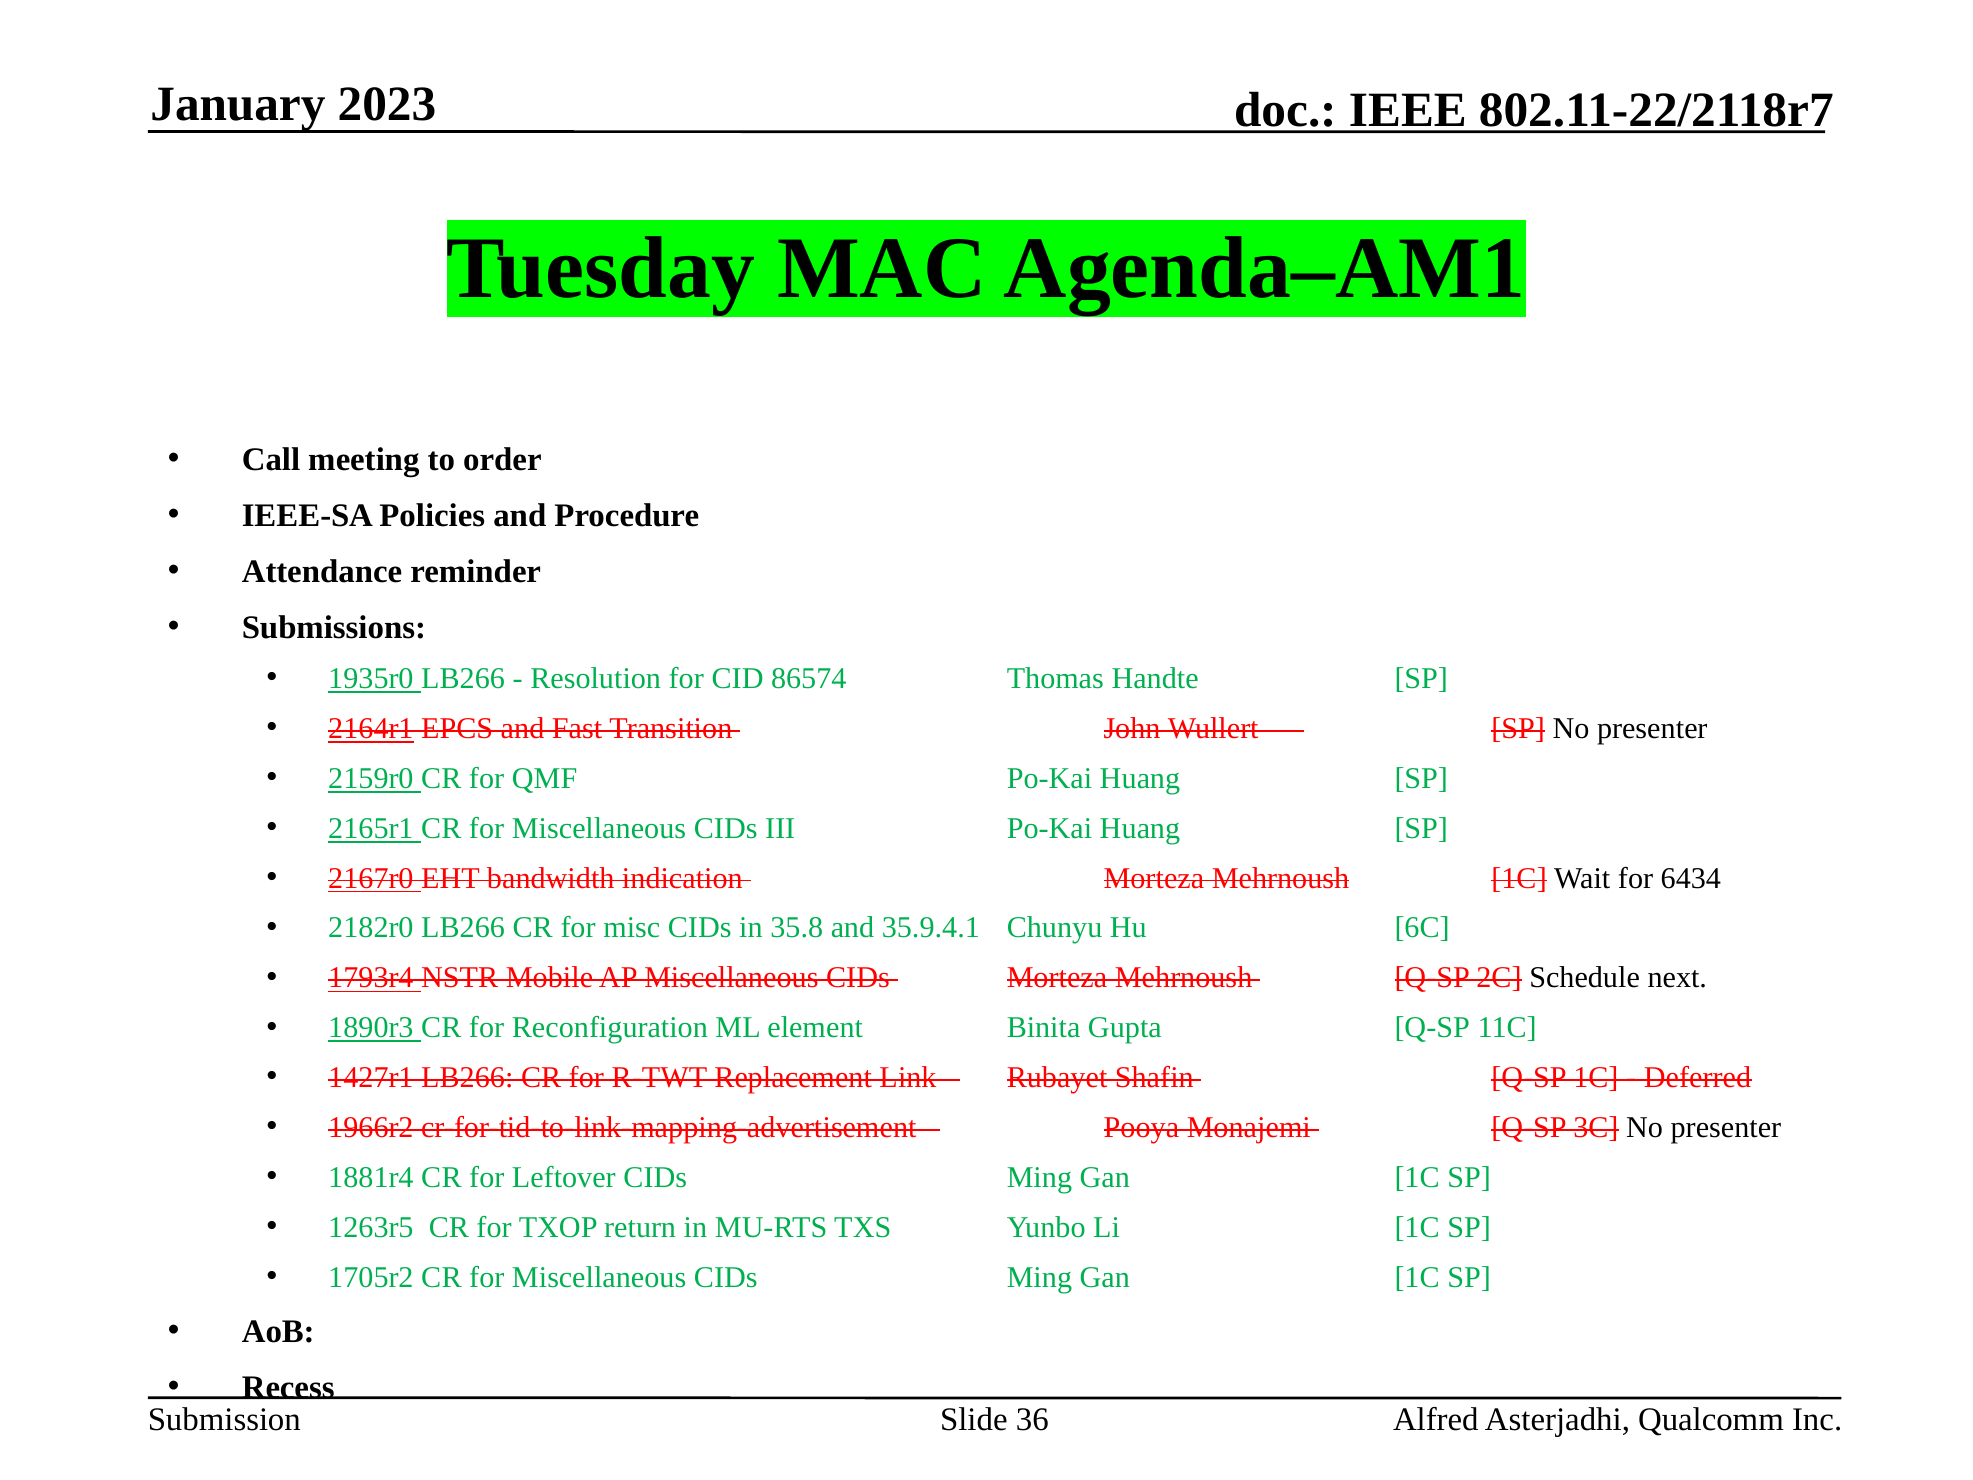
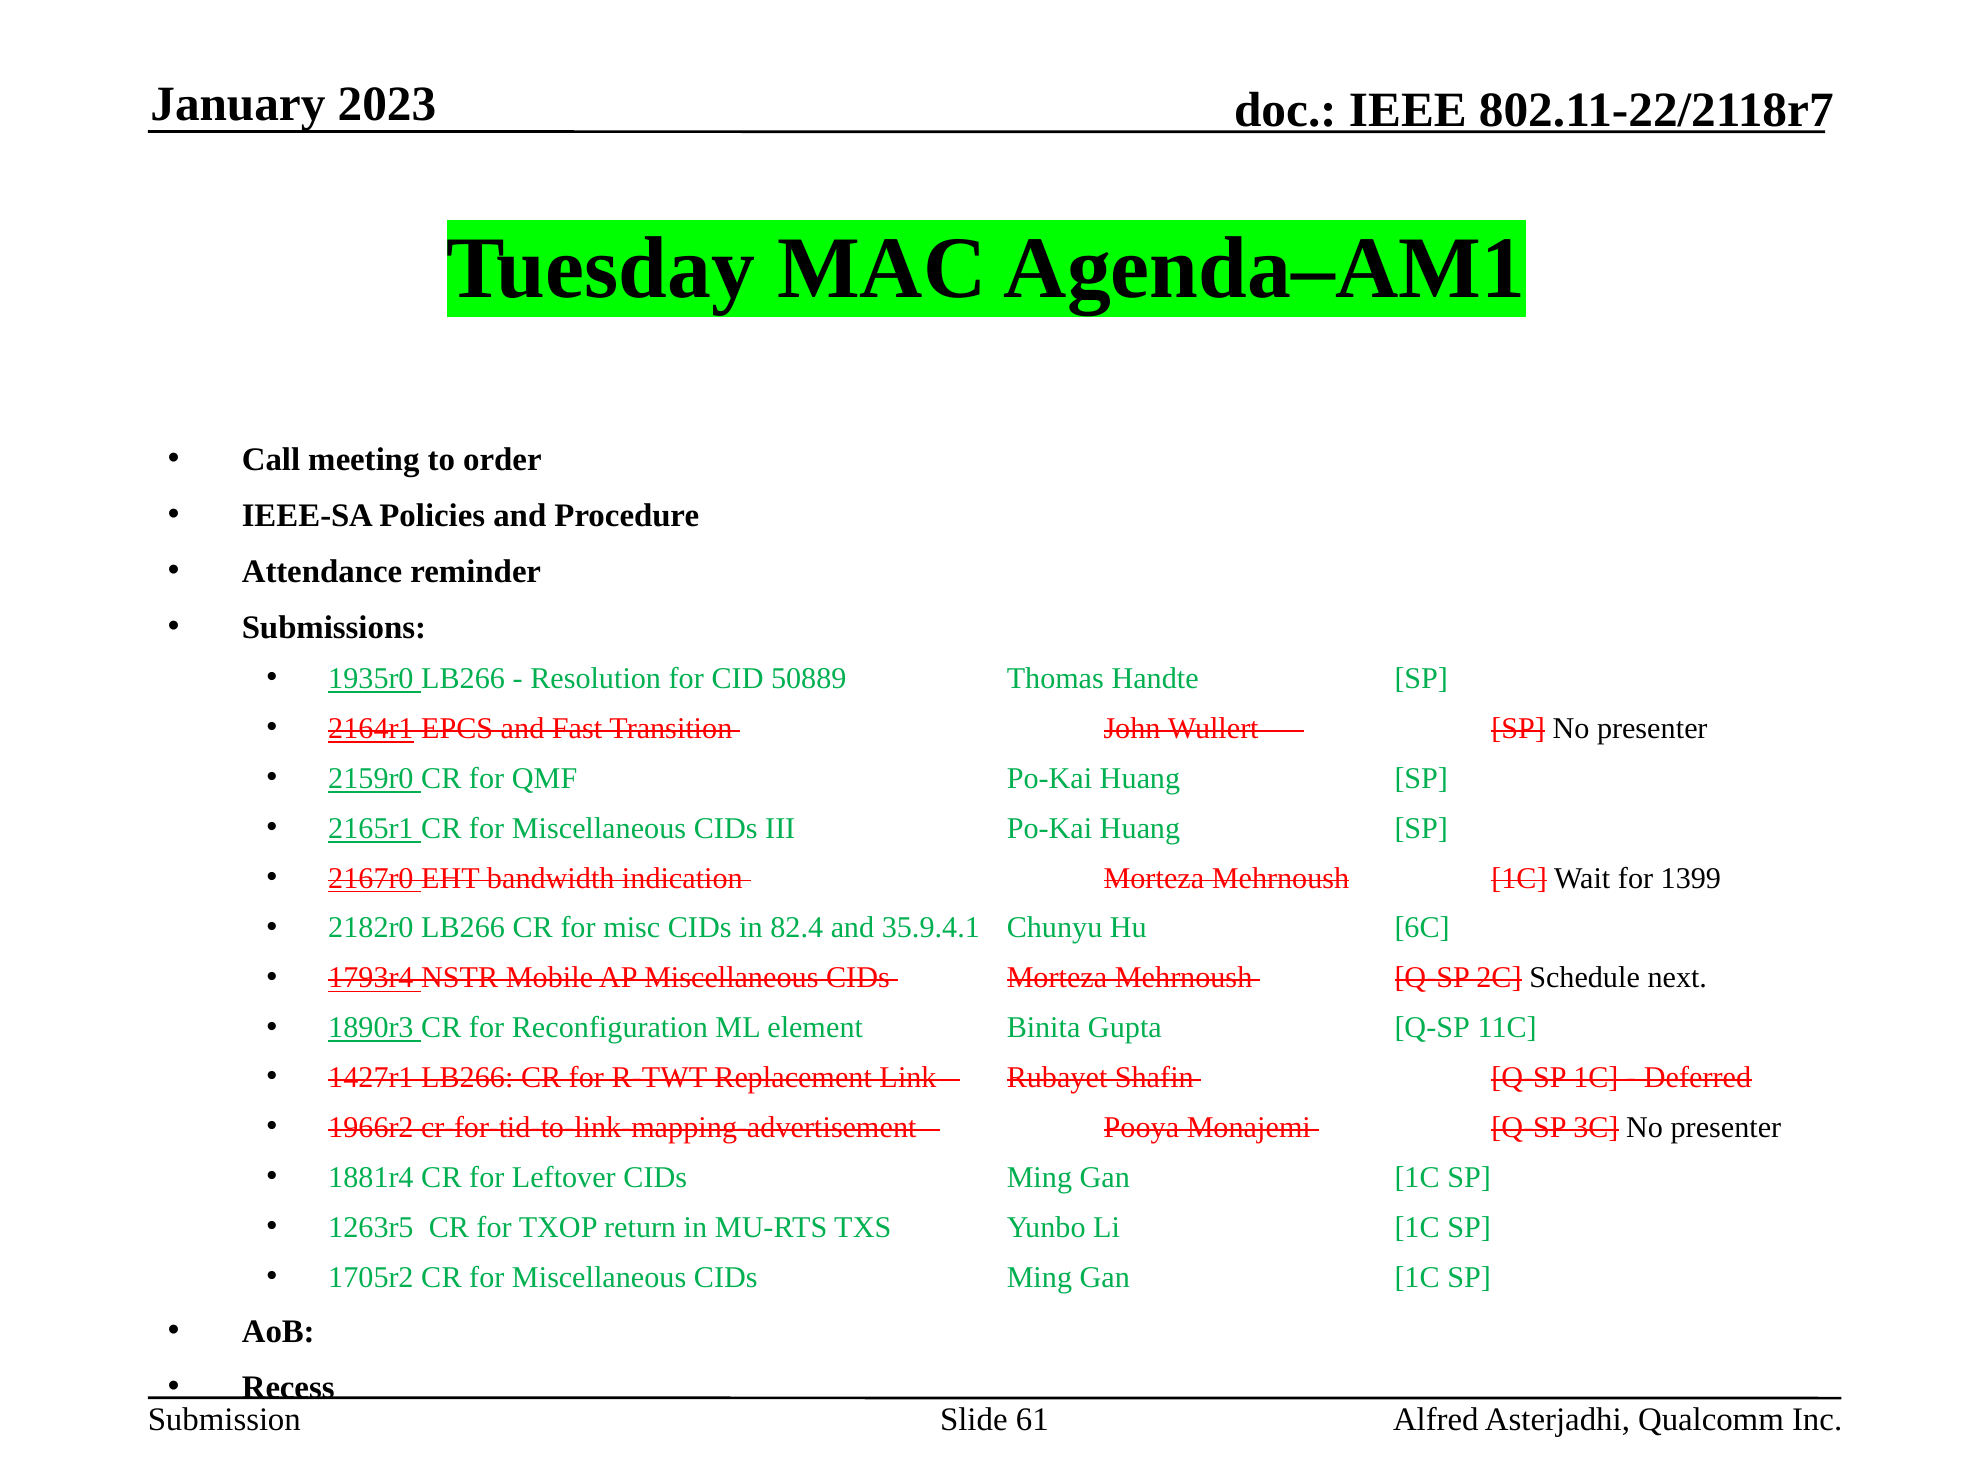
86574: 86574 -> 50889 (809, 679)
6434: 6434 -> 1399 (1691, 878)
35.8: 35.8 -> 82.4 (797, 928)
36: 36 -> 61 (1032, 1419)
